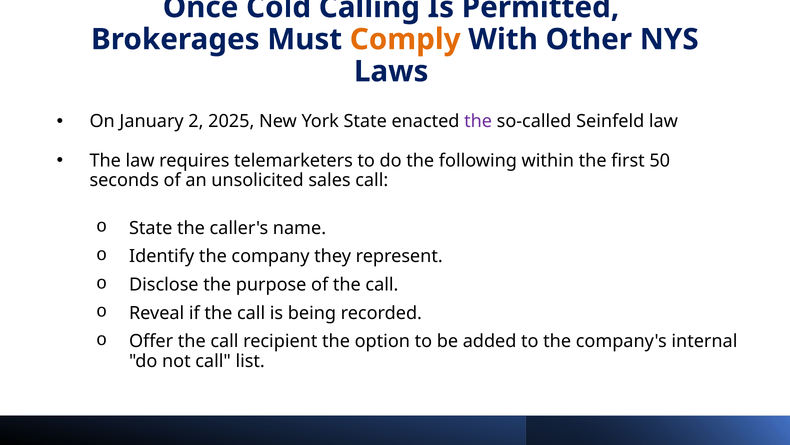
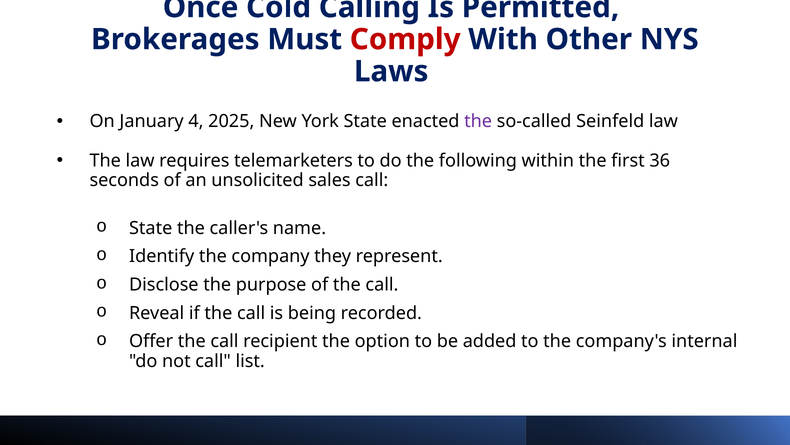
Comply colour: orange -> red (405, 39)
2: 2 -> 4 (196, 121)
50: 50 -> 36 (660, 160)
